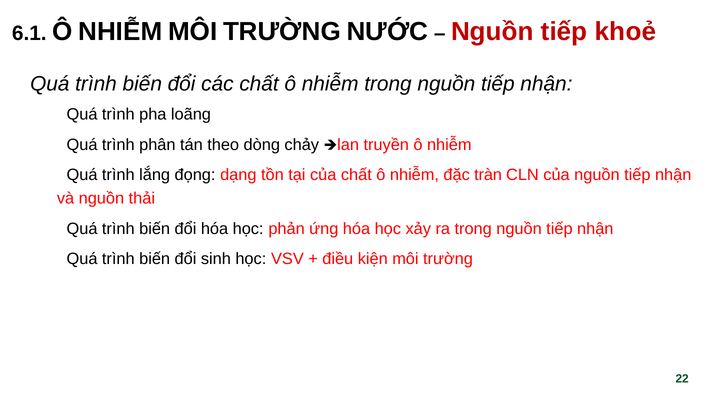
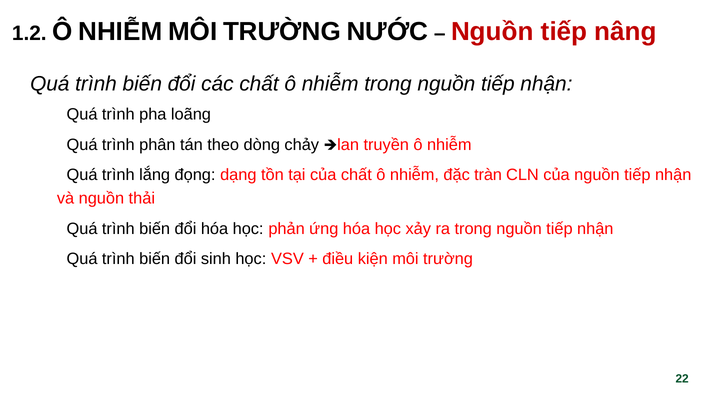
6.1: 6.1 -> 1.2 (29, 33)
khoẻ: khoẻ -> nâng (626, 32)
